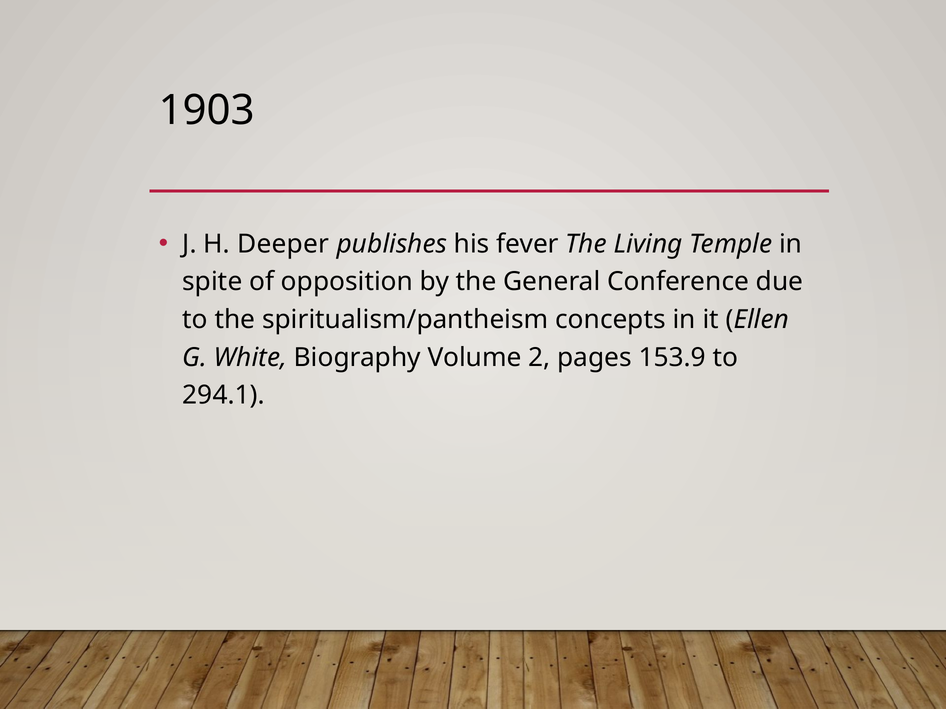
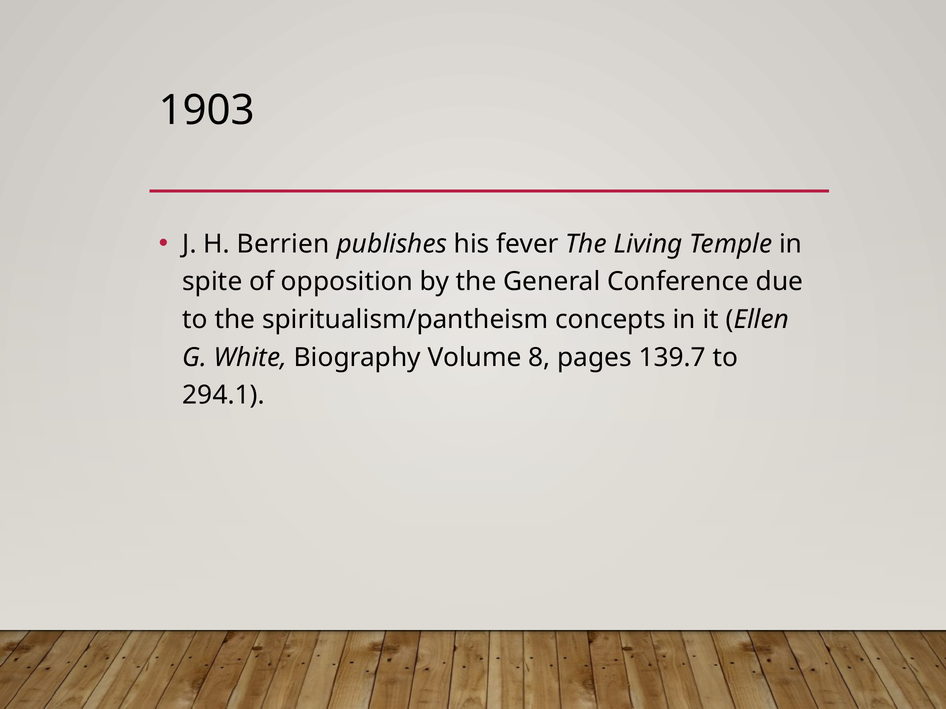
Deeper: Deeper -> Berrien (283, 244)
2: 2 -> 8 (539, 358)
153.9: 153.9 -> 139.7 (672, 358)
